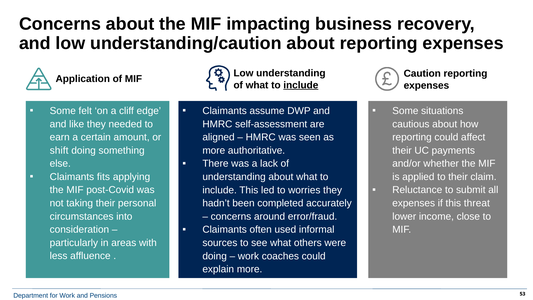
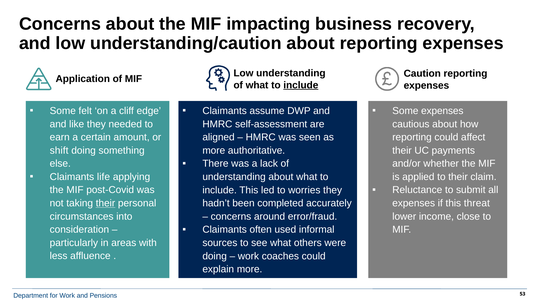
Some situations: situations -> expenses (442, 111)
fits: fits -> life (103, 177)
their underline: none -> present (105, 203)
